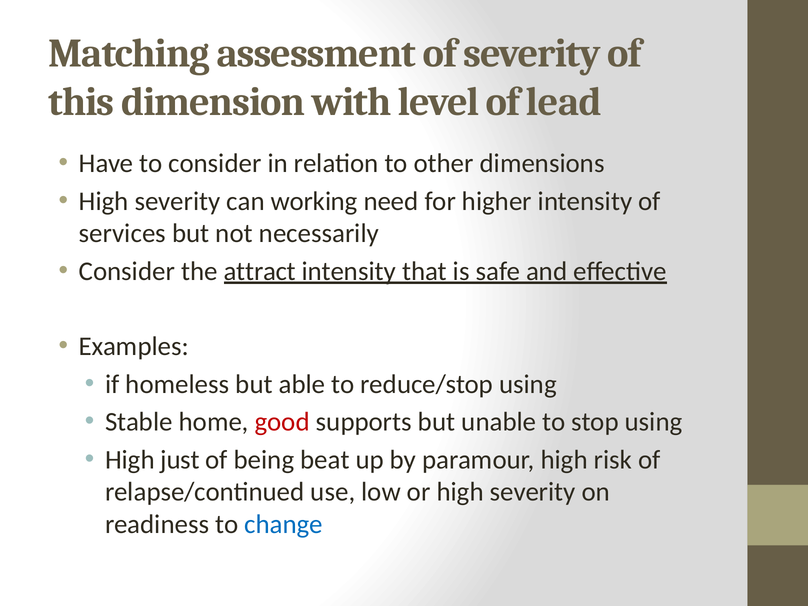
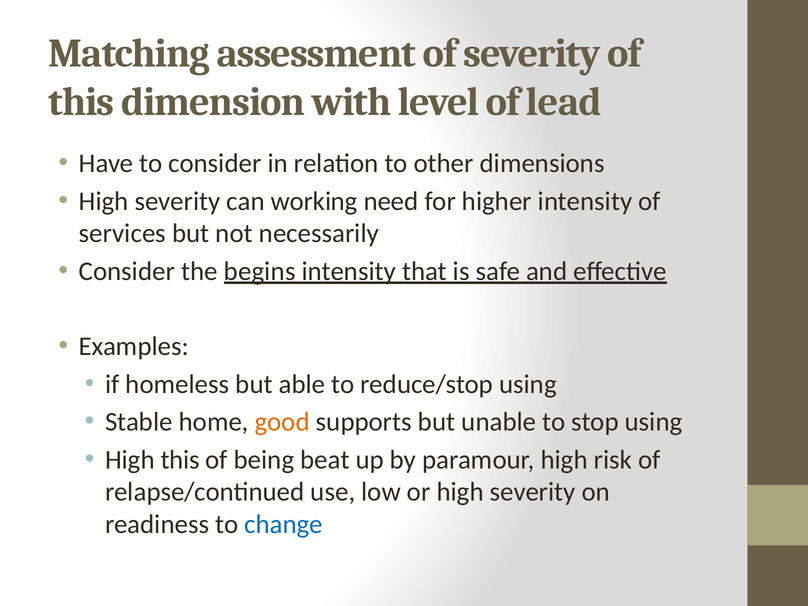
attract: attract -> begins (260, 271)
good colour: red -> orange (282, 422)
High just: just -> this (180, 460)
